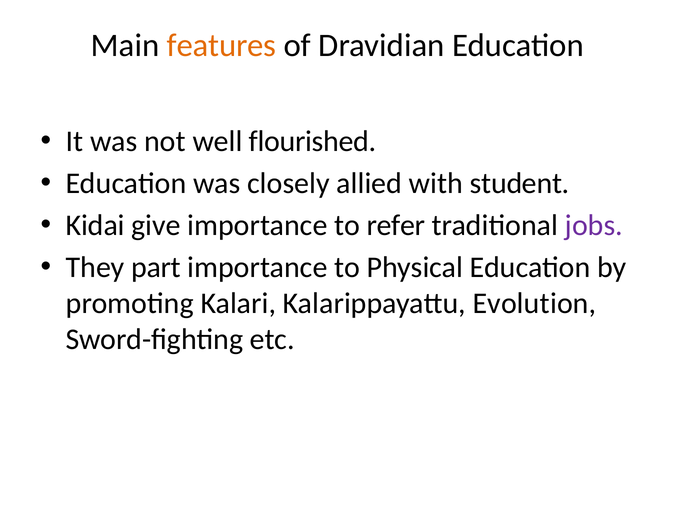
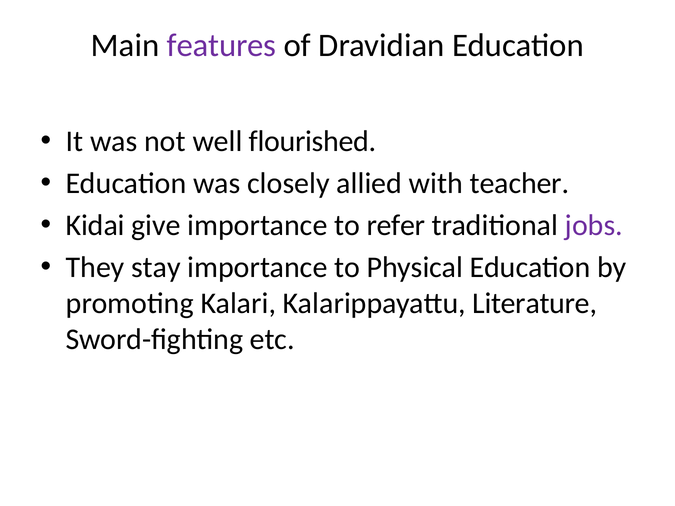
features colour: orange -> purple (221, 46)
student: student -> teacher (520, 184)
part: part -> stay (156, 268)
Evolution: Evolution -> Literature (535, 304)
